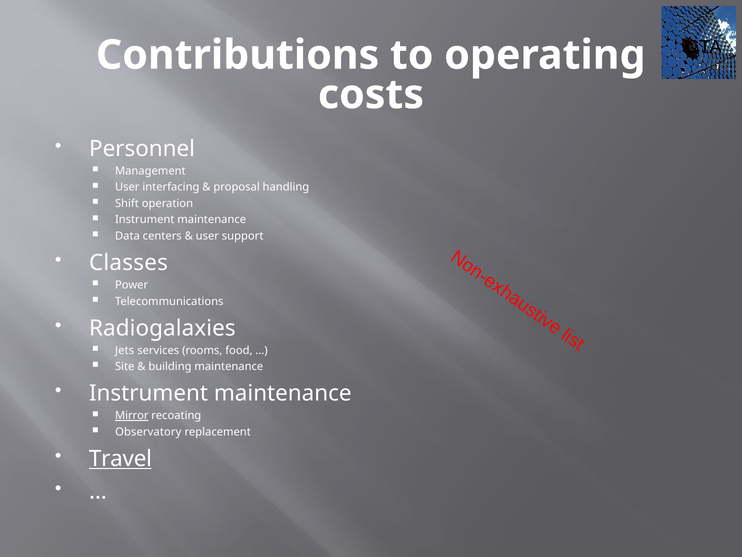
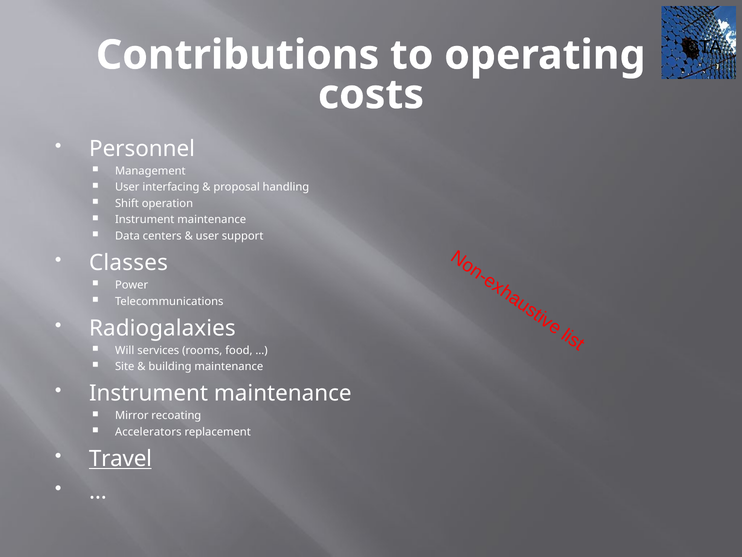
Jets: Jets -> Will (125, 350)
Mirror underline: present -> none (132, 416)
Observatory: Observatory -> Accelerators (148, 432)
